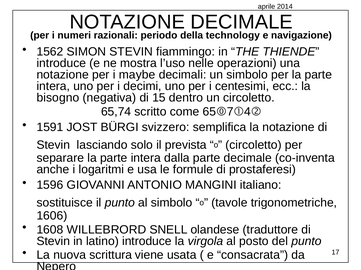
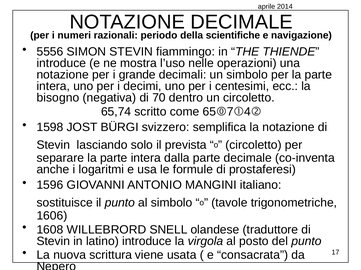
technology: technology -> scientifiche (233, 36)
1562: 1562 -> 5556 (50, 52)
maybe: maybe -> grande (137, 75)
15: 15 -> 70 (159, 98)
1591: 1591 -> 1598 (50, 128)
